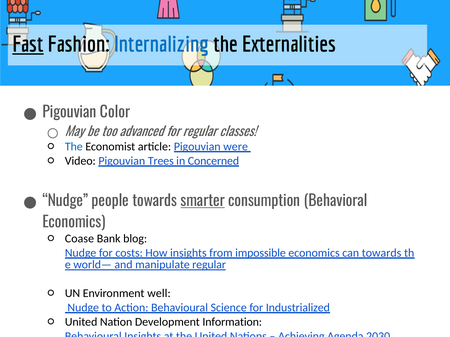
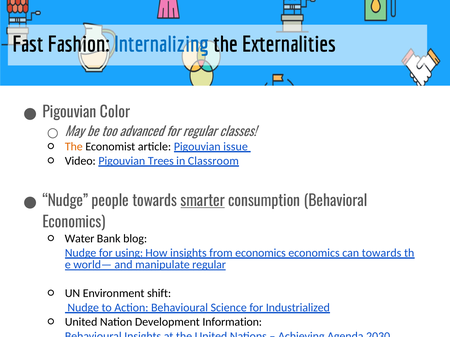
Fast underline: present -> none (28, 44)
The colour: blue -> orange (74, 147)
were: were -> issue (236, 147)
Concerned: Concerned -> Classroom (213, 161)
Coase: Coase -> Water (80, 239)
costs: costs -> using (129, 253)
from impossible: impossible -> economics (261, 253)
well: well -> shift (159, 294)
